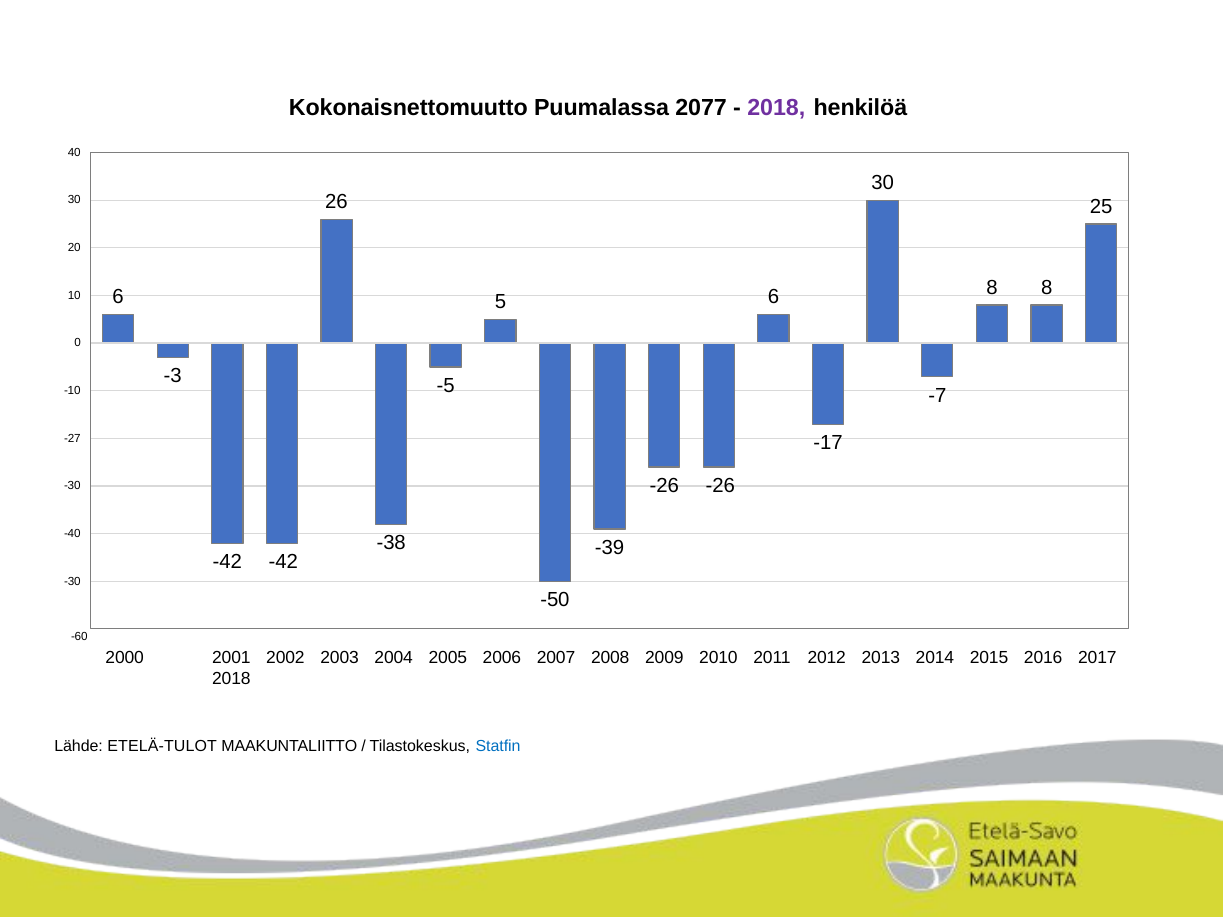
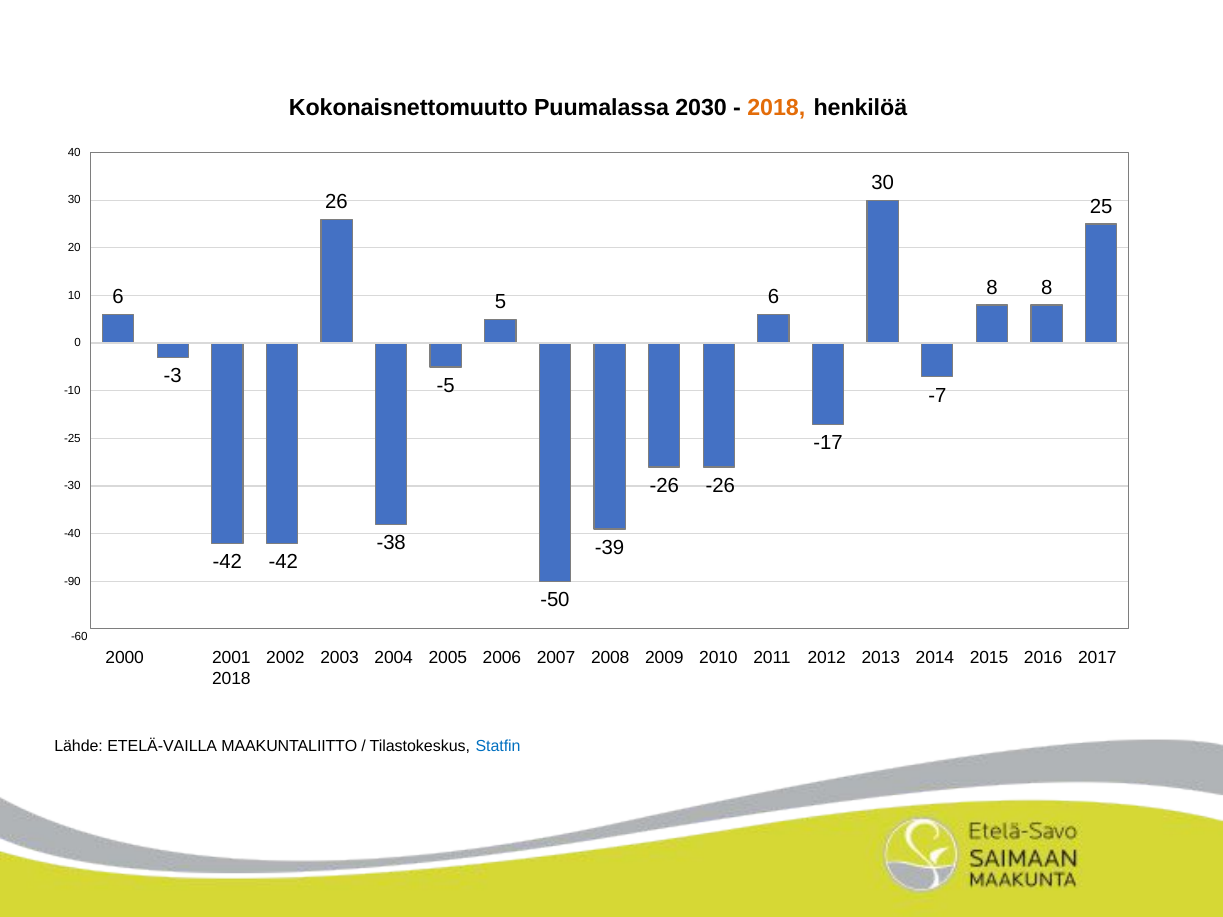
2077: 2077 -> 2030 (701, 108)
2018 colour: purple -> orange (776, 108)
-27: -27 -> -25 (72, 438)
-30: -30 -> -90 (72, 581)
ETELÄ-TULOT: ETELÄ-TULOT -> ETELÄ-VAILLA (162, 747)
